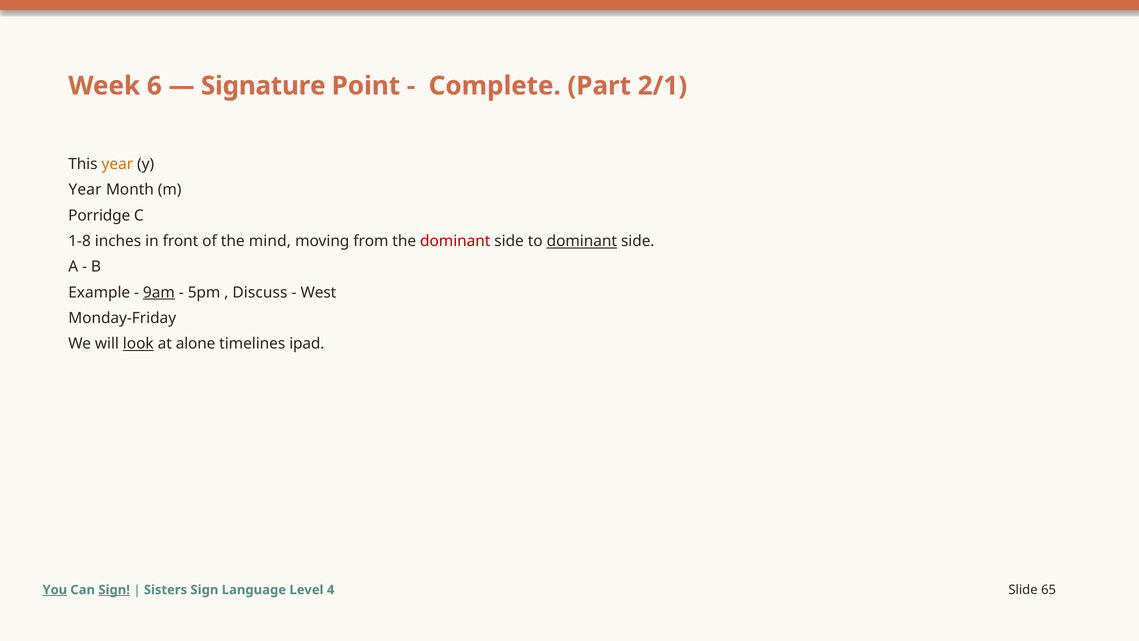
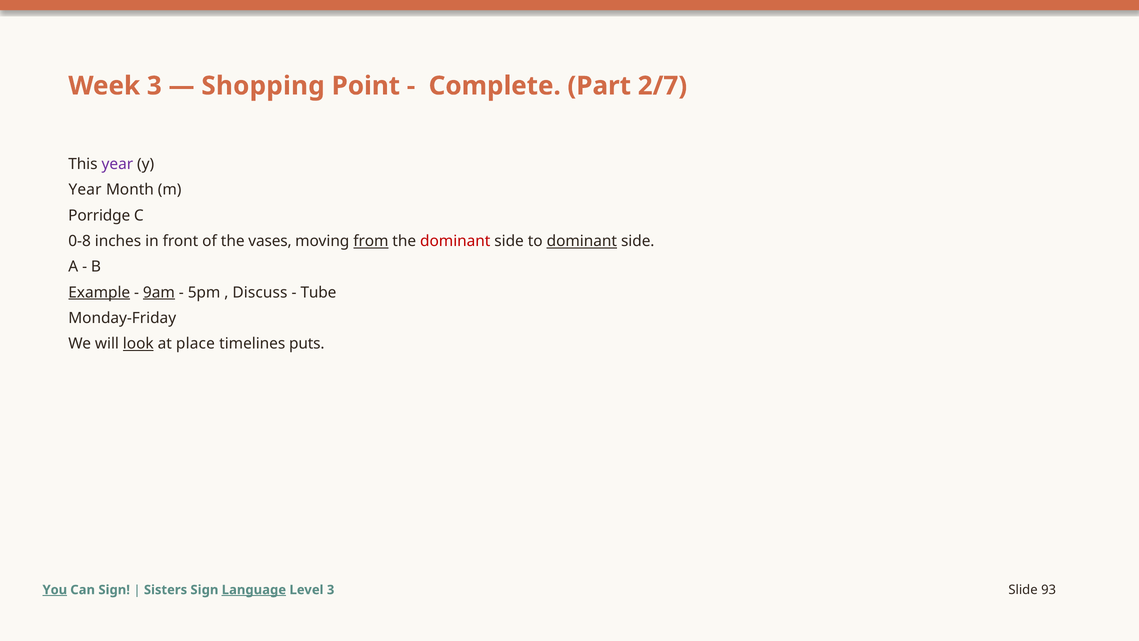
Week 6: 6 -> 3 (154, 86)
Signature: Signature -> Shopping (263, 86)
2/1: 2/1 -> 2/7 (662, 86)
year colour: orange -> purple (117, 164)
1-8: 1-8 -> 0-8 (80, 241)
mind: mind -> vases (270, 241)
from underline: none -> present (371, 241)
Example underline: none -> present (99, 292)
West: West -> Tube (318, 292)
alone: alone -> place (195, 344)
ipad: ipad -> puts (307, 344)
Sign underline: present -> none (114, 590)
Language underline: none -> present (254, 590)
Level 4: 4 -> 3 (331, 590)
65: 65 -> 93 (1049, 590)
